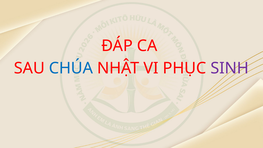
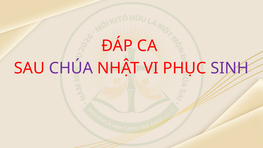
CHÚA colour: blue -> purple (71, 68)
